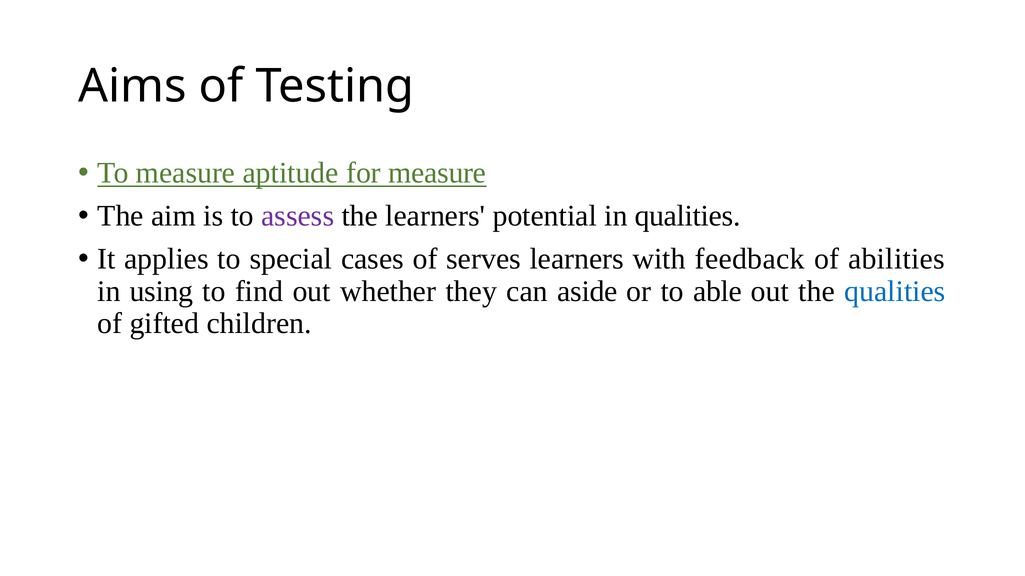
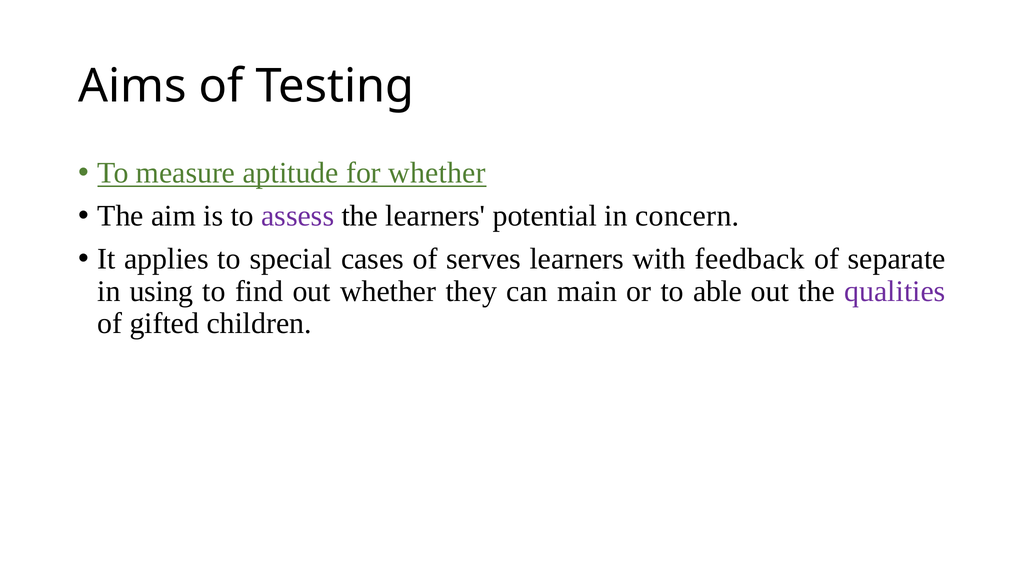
for measure: measure -> whether (437, 173)
in qualities: qualities -> concern (687, 216)
abilities: abilities -> separate (897, 259)
aside: aside -> main (587, 292)
qualities colour: blue -> purple (895, 292)
